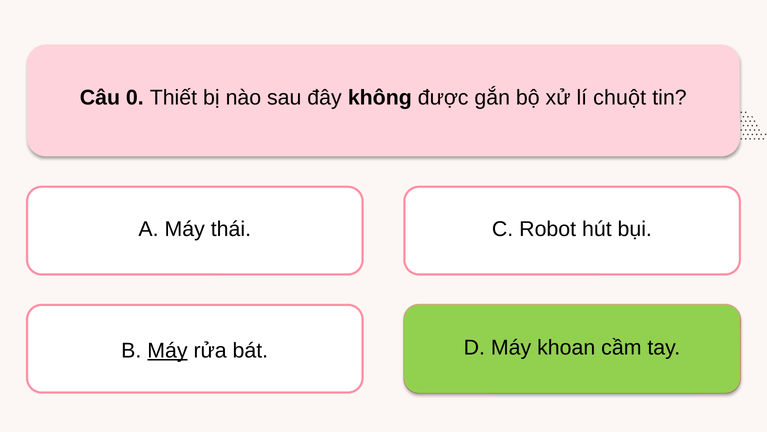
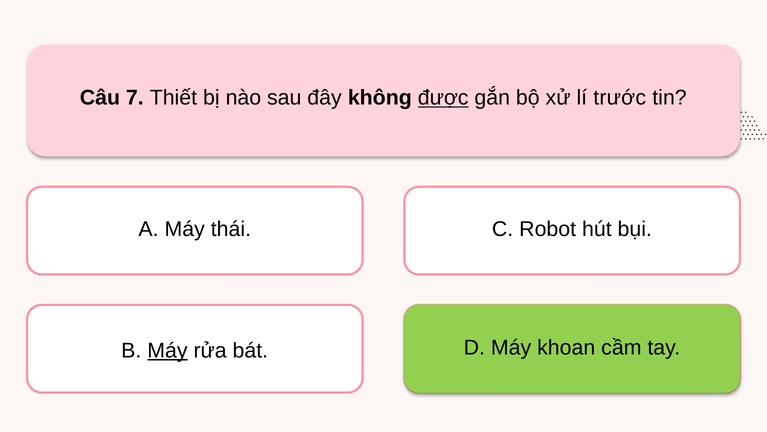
0: 0 -> 7 (135, 98)
được underline: none -> present (443, 98)
chuột: chuột -> trước (620, 98)
